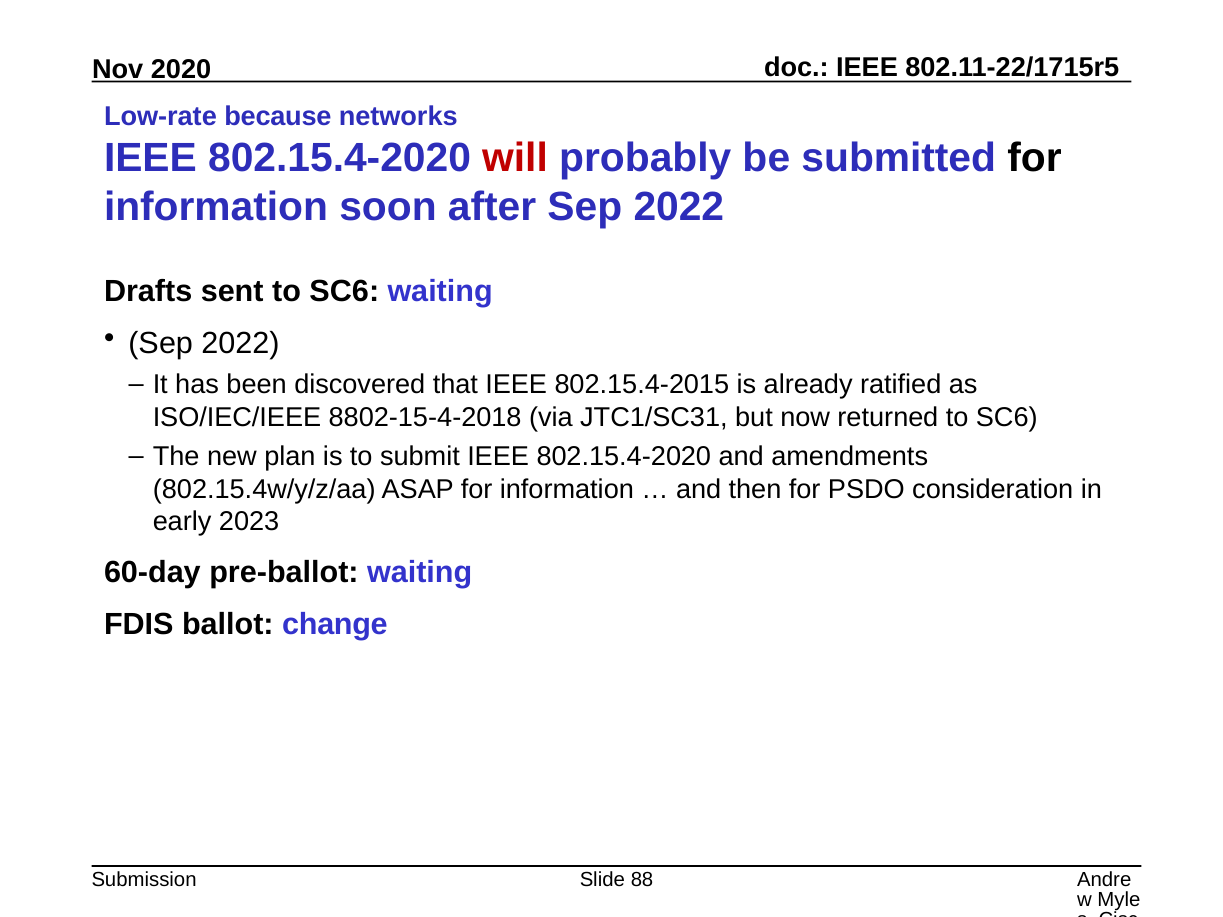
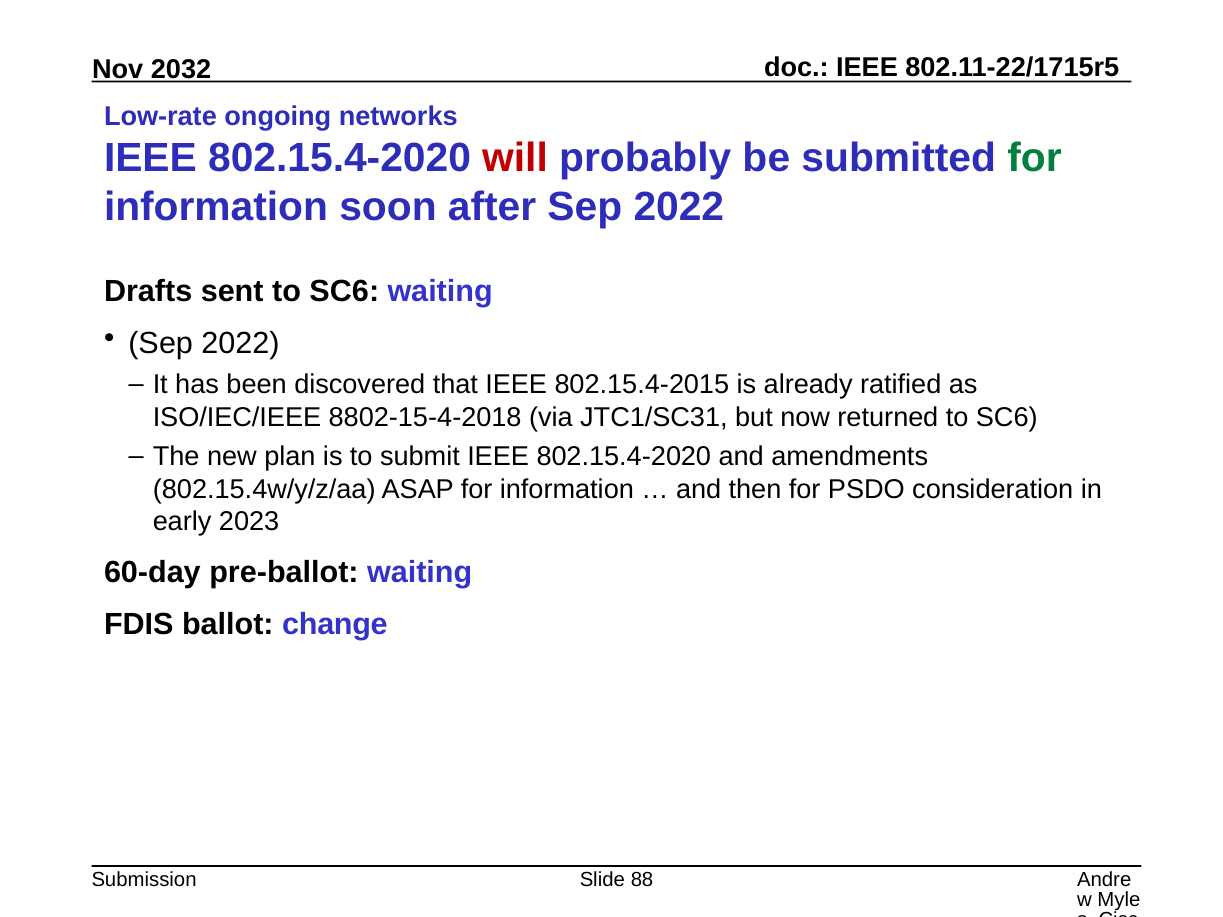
2020: 2020 -> 2032 (181, 69)
because: because -> ongoing (278, 116)
for colour: black -> green (1034, 158)
